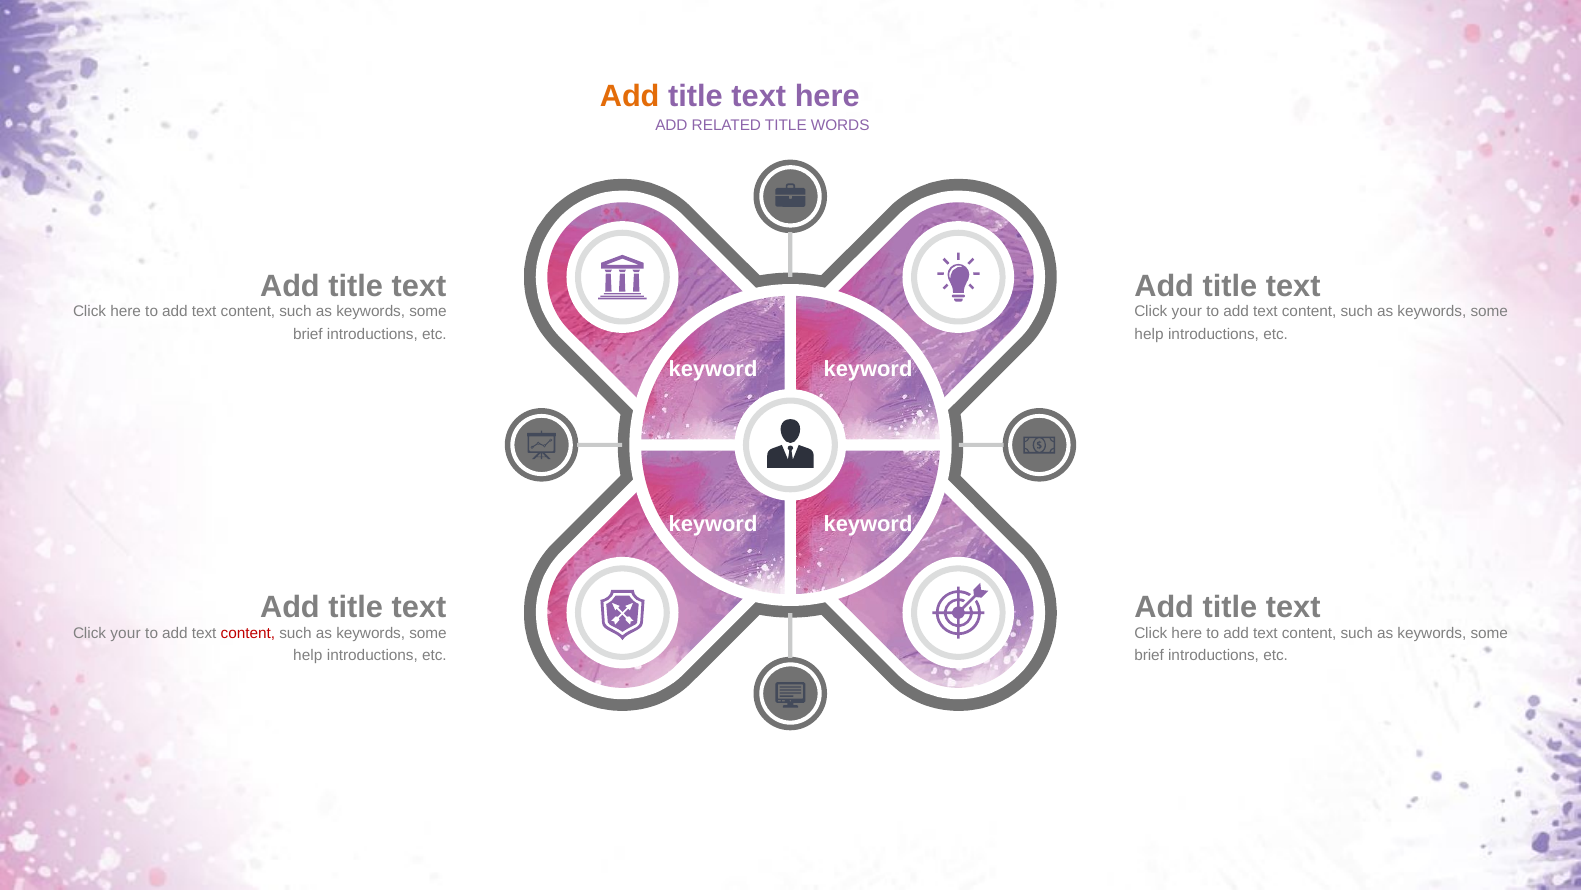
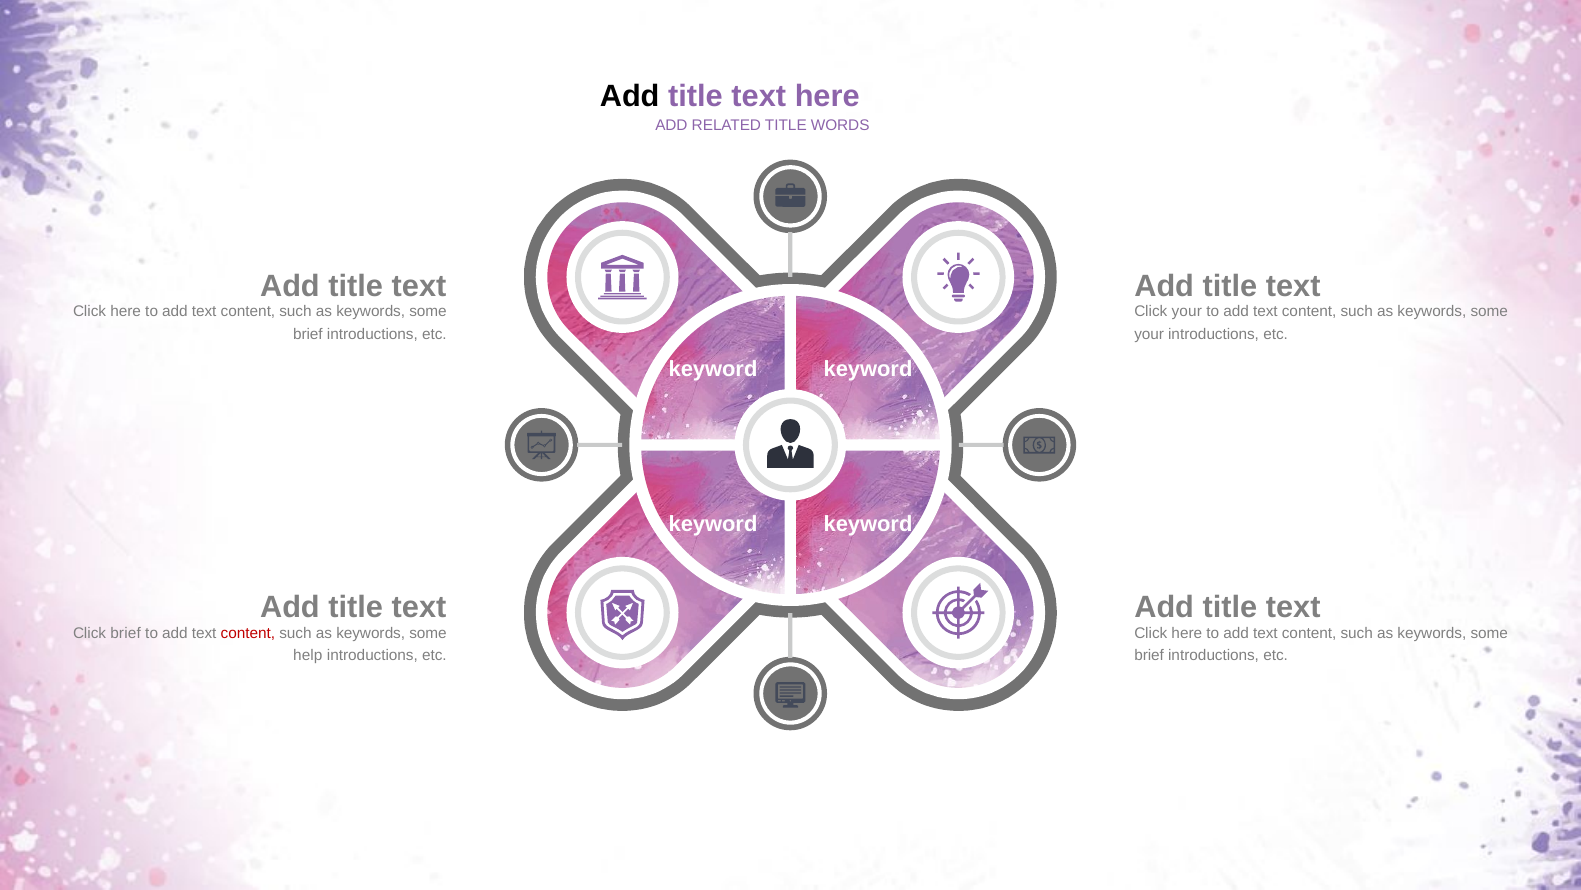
Add colour: orange -> black (630, 96)
help: help -> your (1149, 334)
your: your -> brief (126, 633)
